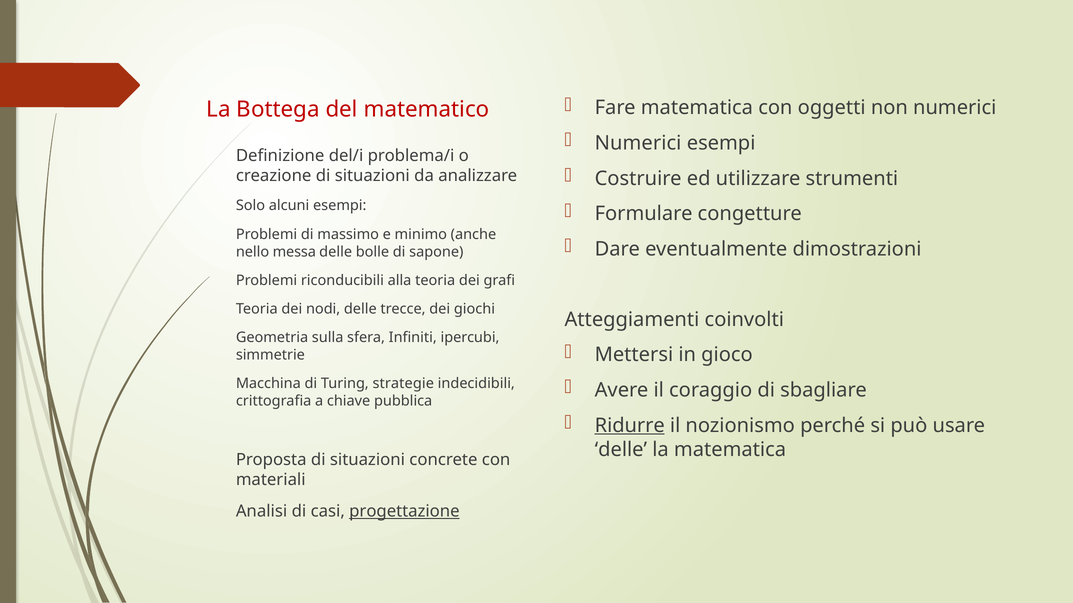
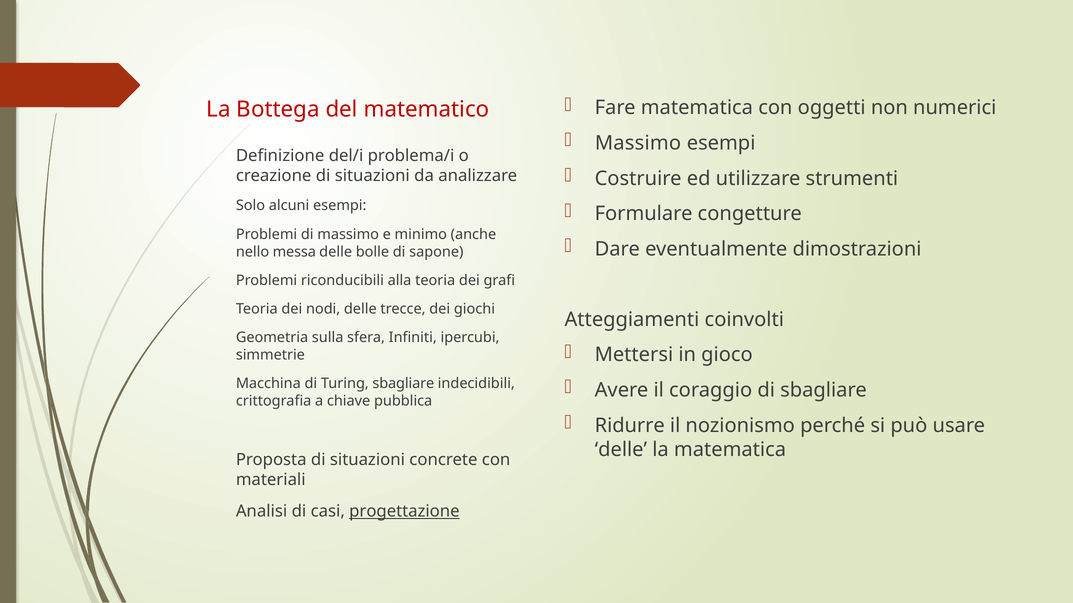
Numerici: Numerici -> Massimo (638, 143)
Turing strategie: strategie -> sbagliare (403, 384)
Ridurre underline: present -> none (630, 426)
